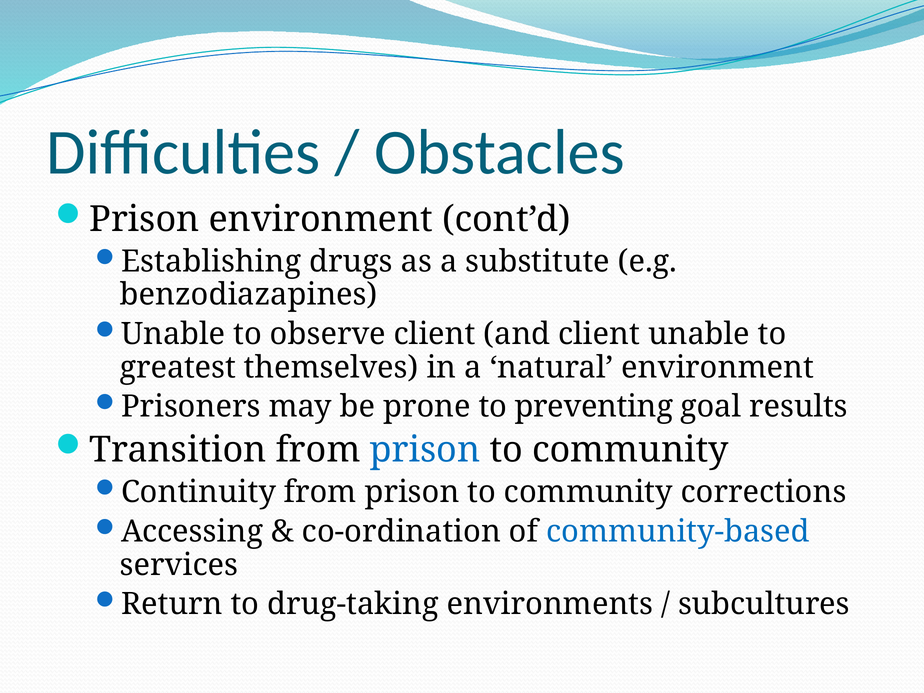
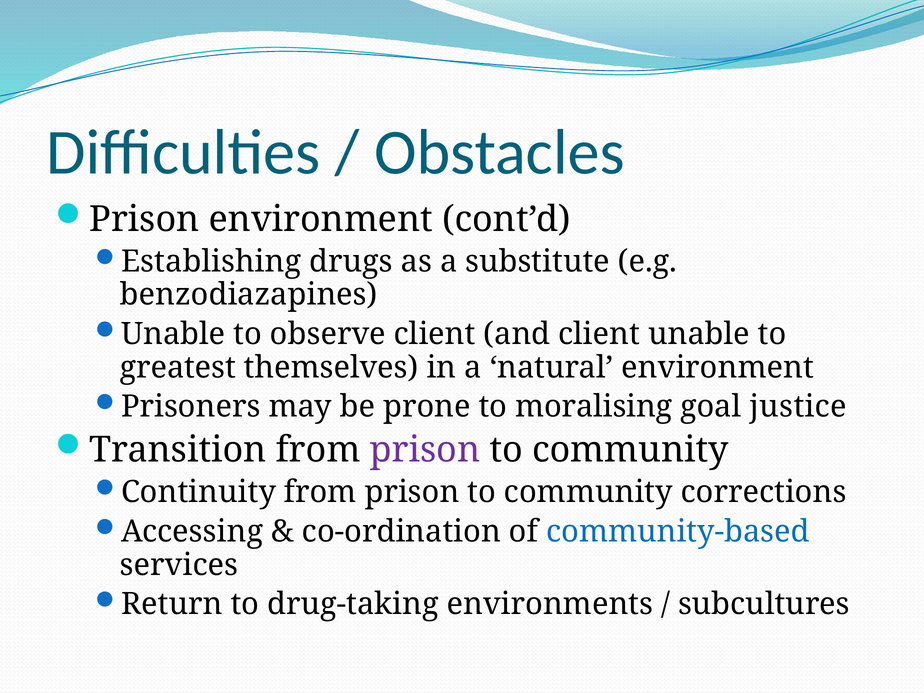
preventing: preventing -> moralising (594, 407)
results: results -> justice (798, 407)
prison colour: blue -> purple (425, 450)
